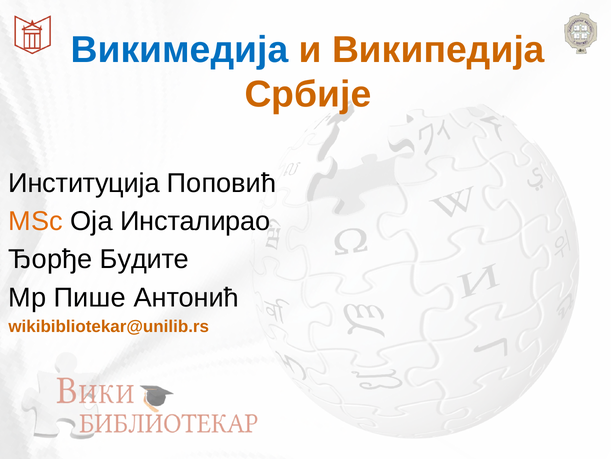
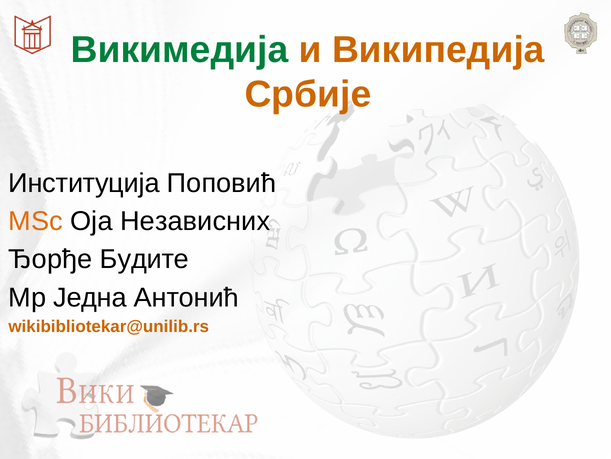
Викимедија colour: blue -> green (180, 50)
Инсталирао: Инсталирао -> Независних (195, 221)
Пише: Пише -> Једна (90, 297)
